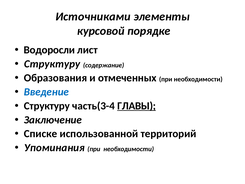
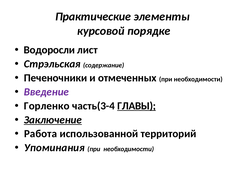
Источниками: Источниками -> Практические (93, 17)
Структуру: Структуру -> Стрэльская (52, 64)
Образования: Образования -> Печеночники (56, 78)
Введение colour: blue -> purple (46, 92)
Структуру: Структуру -> Горленко (47, 106)
Заключение underline: none -> present (53, 120)
Списке: Списке -> Работа (41, 134)
